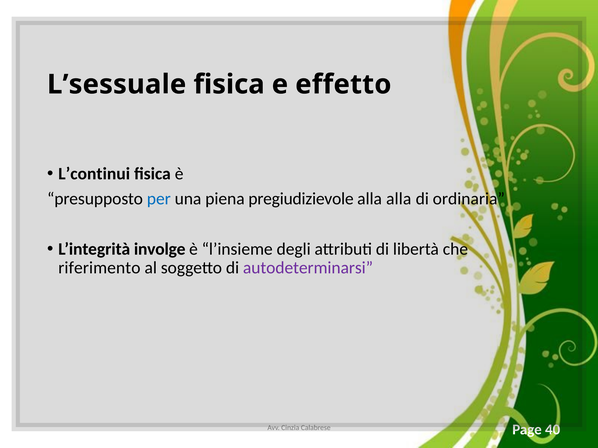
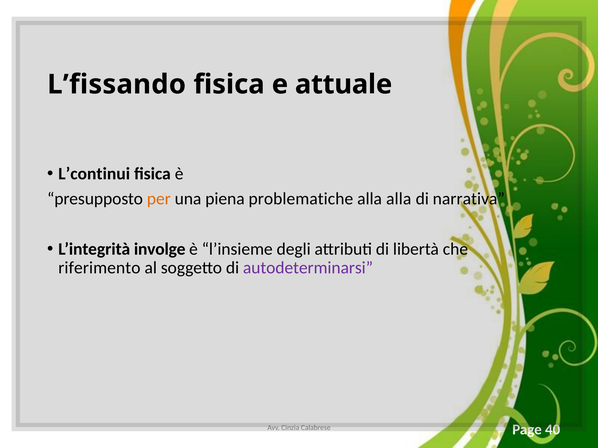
L’sessuale: L’sessuale -> L’fissando (117, 84)
effetto: effetto -> attuale (344, 84)
per colour: blue -> orange (159, 199)
pregiudizievole: pregiudizievole -> problematiche (301, 199)
ordinaria: ordinaria -> narrativa (469, 199)
